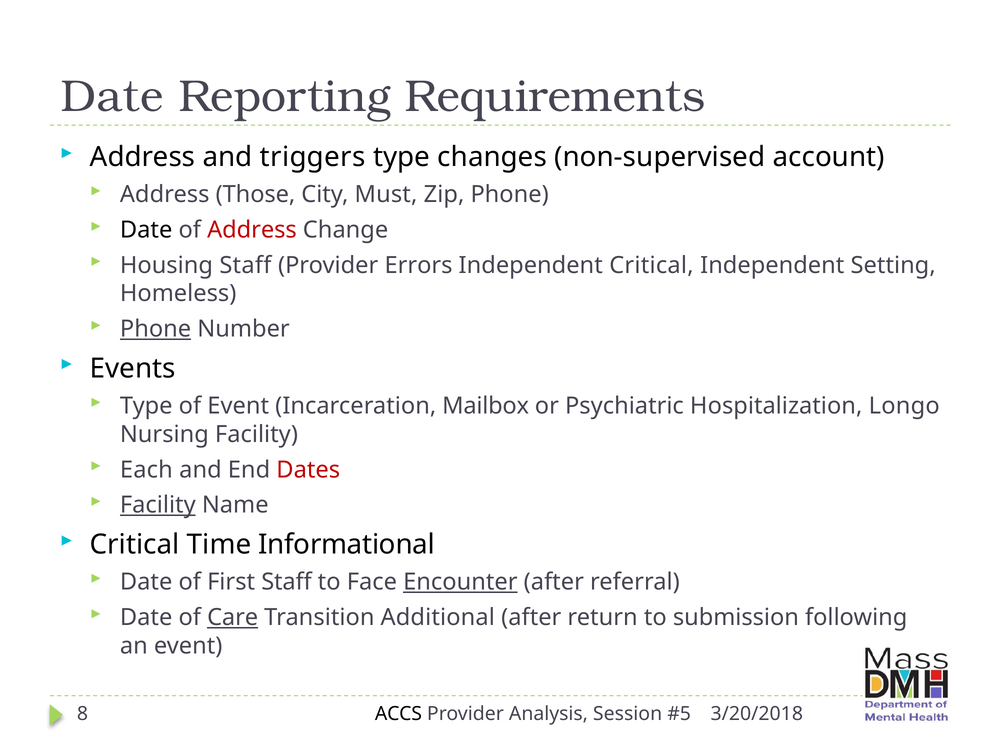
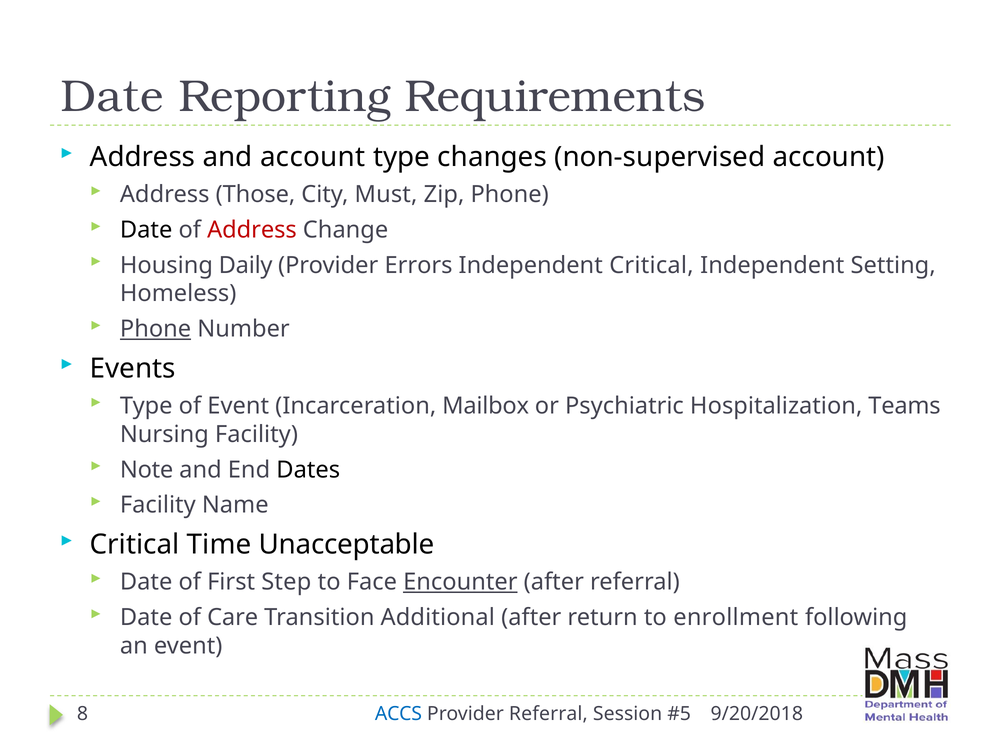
and triggers: triggers -> account (313, 157)
Housing Staff: Staff -> Daily (246, 265)
Longo: Longo -> Teams (904, 406)
Each: Each -> Note (147, 470)
Dates colour: red -> black (308, 470)
Facility underline: present -> none (158, 505)
Informational: Informational -> Unacceptable (347, 544)
First Staff: Staff -> Step (286, 582)
Care underline: present -> none (233, 617)
submission: submission -> enrollment (736, 617)
ACCS colour: black -> blue (398, 714)
Provider Analysis: Analysis -> Referral (548, 714)
3/20/2018: 3/20/2018 -> 9/20/2018 (757, 714)
